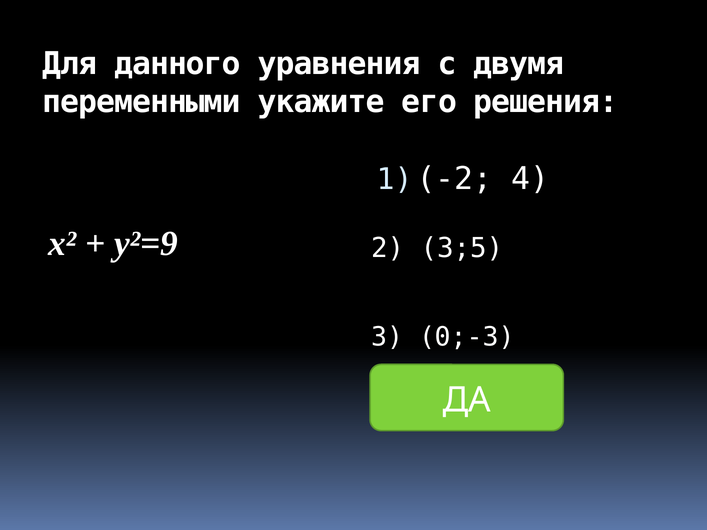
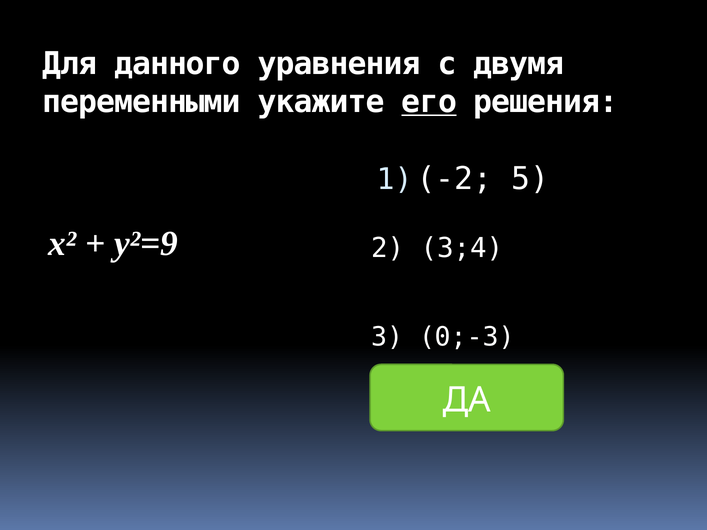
его underline: none -> present (429, 102)
4: 4 -> 5 (530, 179)
3;5: 3;5 -> 3;4 (462, 248)
